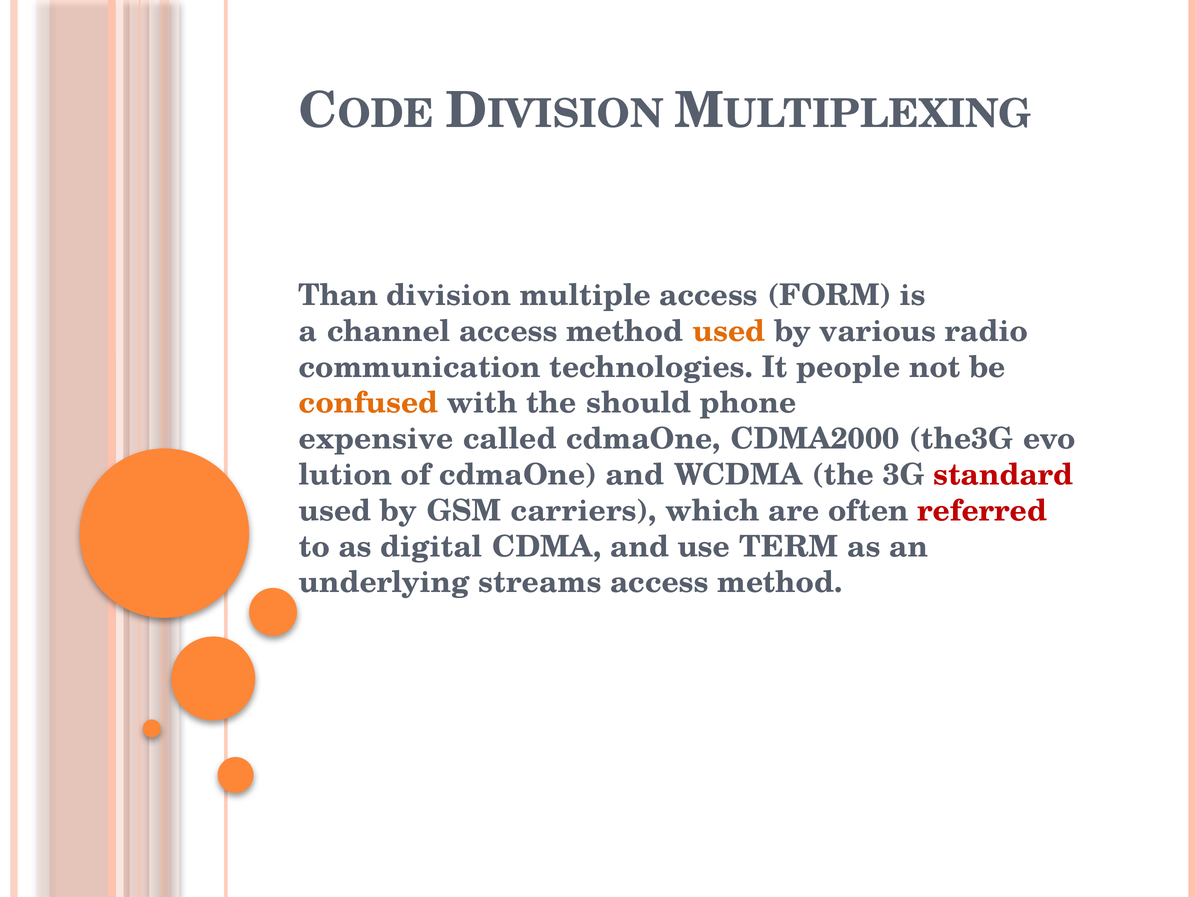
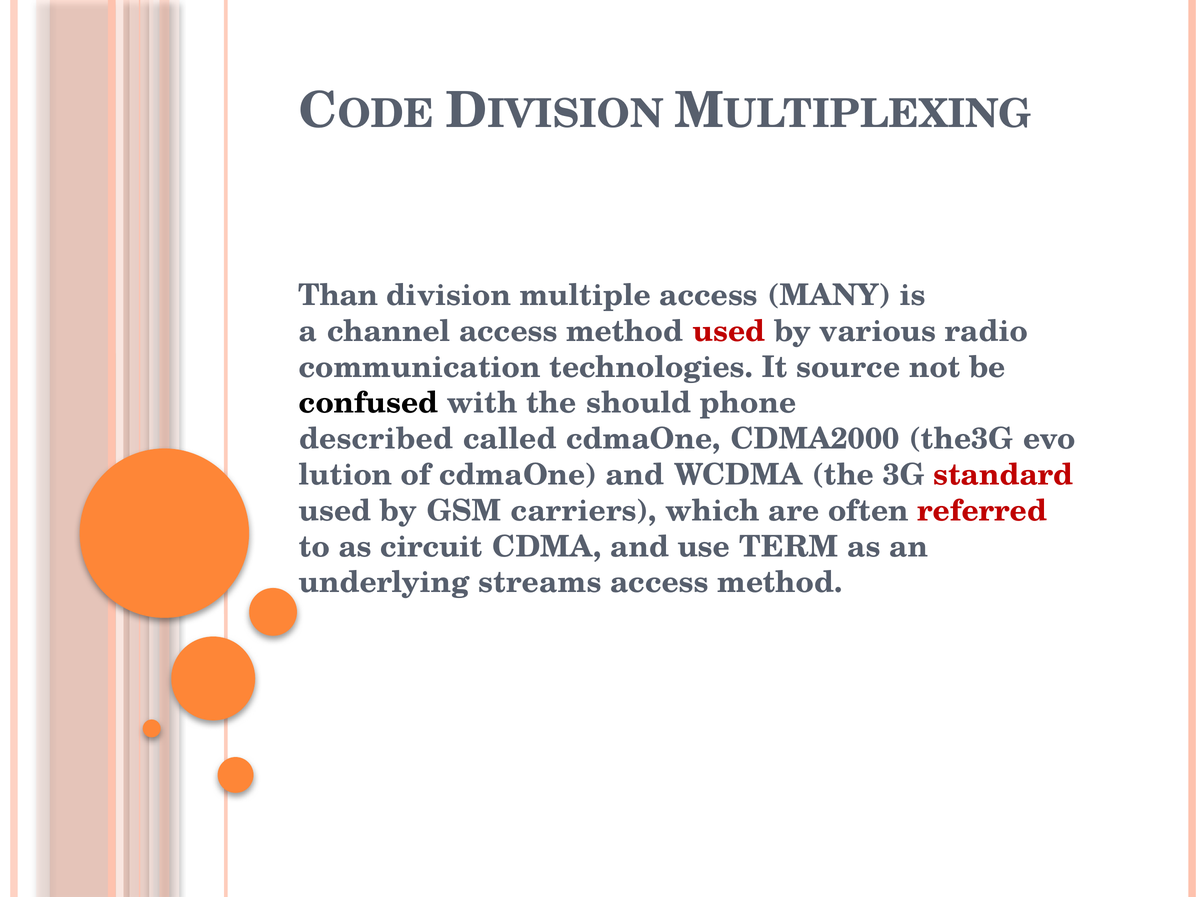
FORM: FORM -> MANY (829, 295)
used colour: orange -> red (729, 331)
people: people -> source (848, 367)
confused colour: orange -> black (369, 403)
expensive: expensive -> described (376, 439)
digital: digital -> circuit (432, 547)
